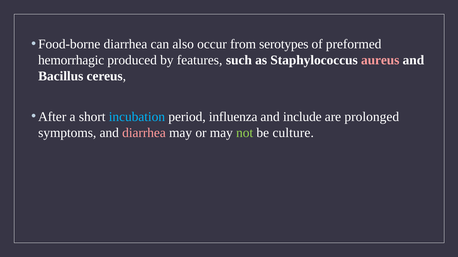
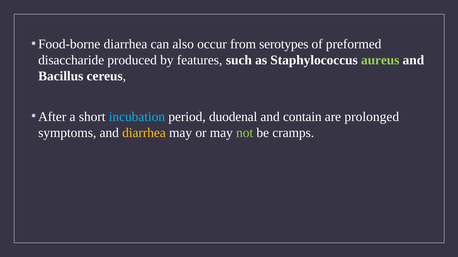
hemorrhagic: hemorrhagic -> disaccharide (71, 60)
aureus colour: pink -> light green (380, 60)
influenza: influenza -> duodenal (233, 117)
include: include -> contain (302, 117)
diarrhea colour: pink -> yellow (144, 133)
culture: culture -> cramps (293, 133)
